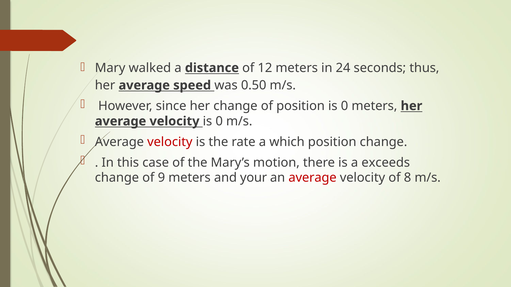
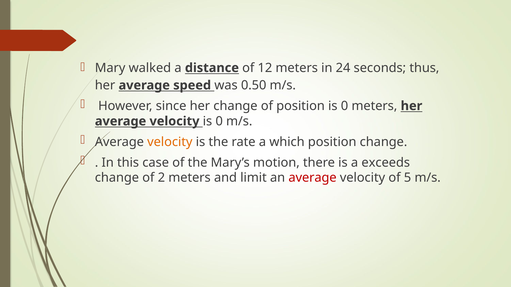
velocity colour: red -> orange (170, 142)
9: 9 -> 2 (161, 178)
your: your -> limit (253, 178)
8: 8 -> 5 (408, 178)
